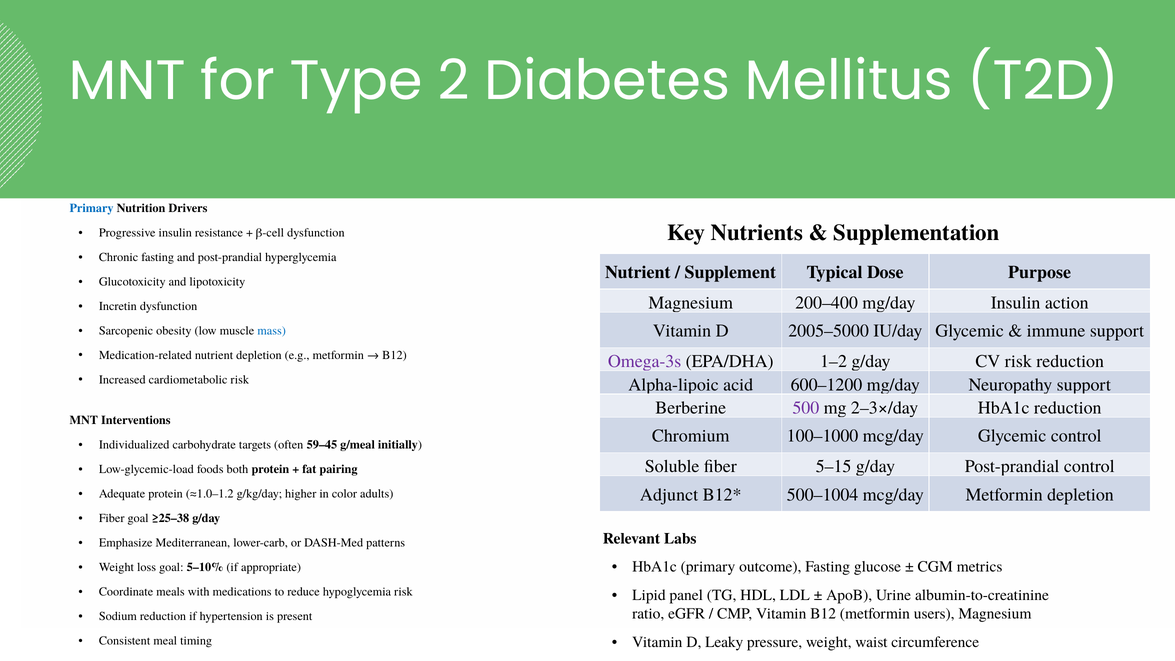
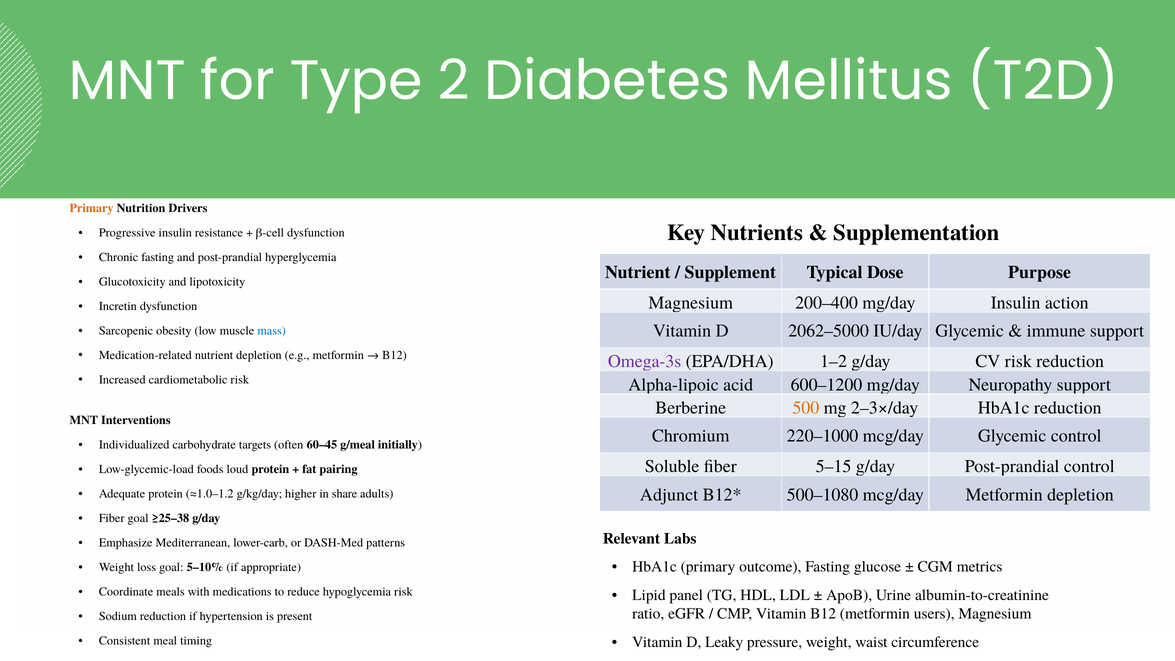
Primary colour: blue -> orange (92, 208)
2005–5000: 2005–5000 -> 2062–5000 (829, 331)
500 colour: purple -> orange (806, 408)
100–1000: 100–1000 -> 220–1000 (823, 436)
59–45: 59–45 -> 60–45 (322, 445)
both: both -> loud (237, 469)
500–1004: 500–1004 -> 500–1080 (823, 495)
color: color -> share (345, 494)
